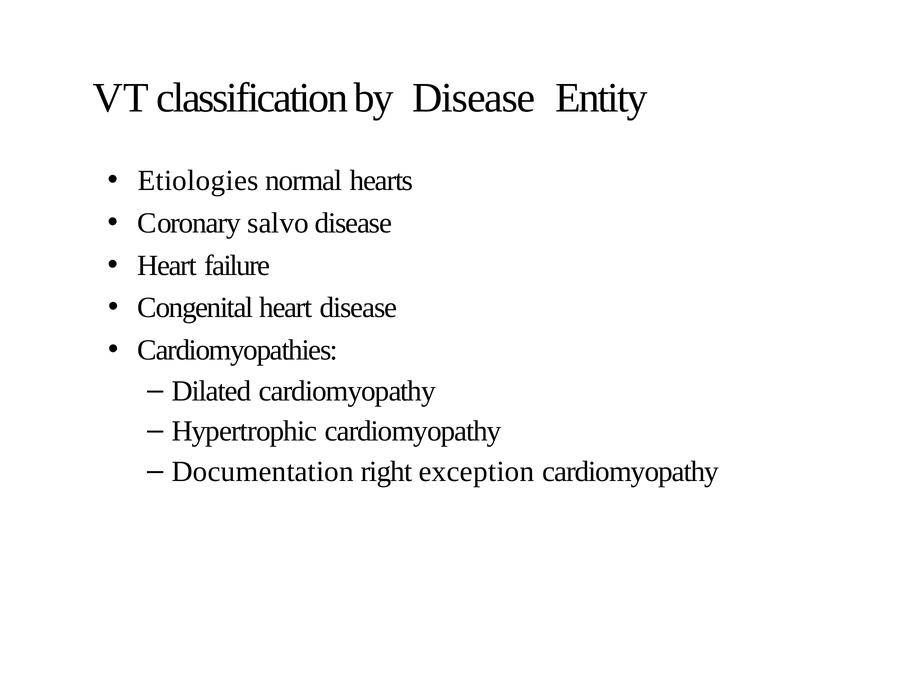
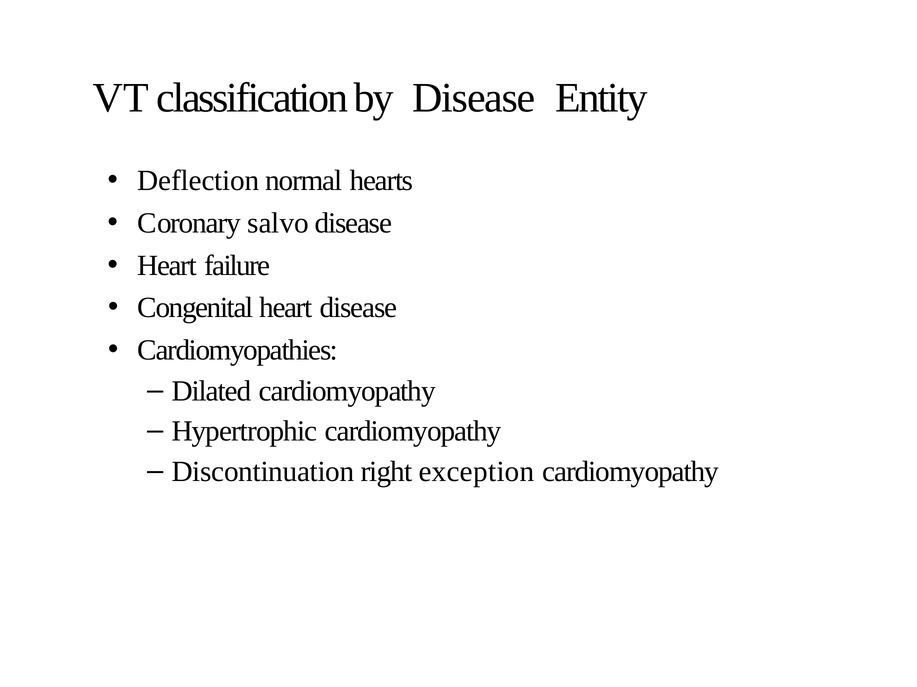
Etiologies: Etiologies -> Deflection (198, 181)
Documentation: Documentation -> Discontinuation (263, 472)
